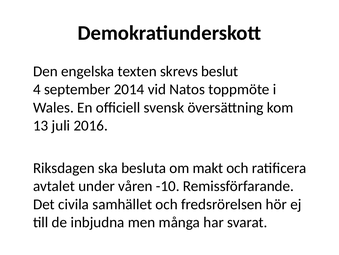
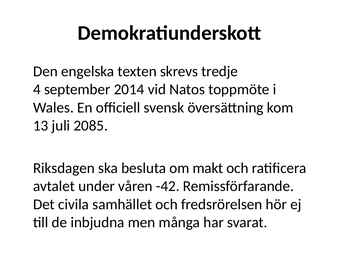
beslut: beslut -> tredje (220, 71)
2016: 2016 -> 2085 (91, 125)
-10: -10 -> -42 (168, 186)
